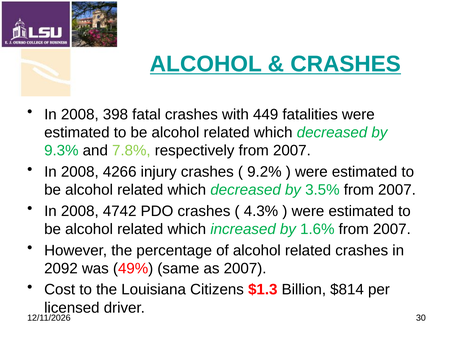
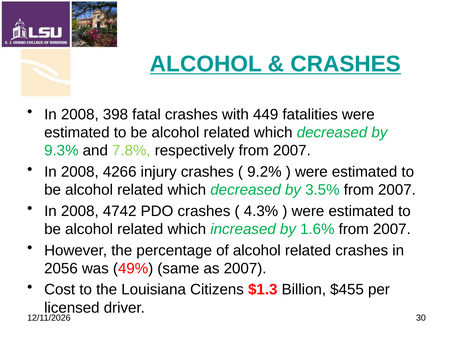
2092: 2092 -> 2056 (61, 268)
$814: $814 -> $455 (347, 289)
